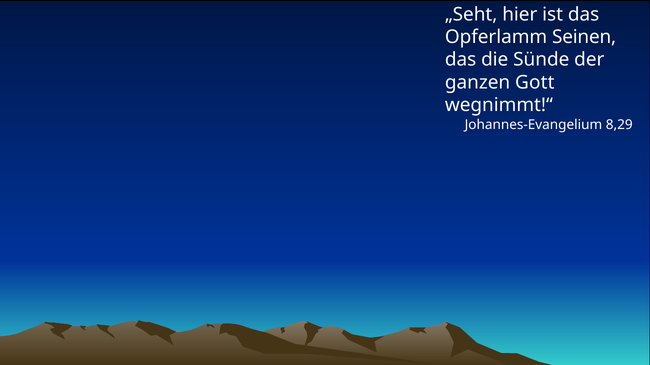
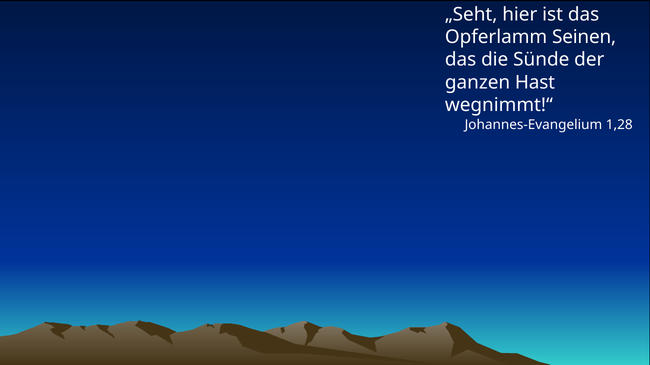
Gott: Gott -> Hast (535, 83)
8,29: 8,29 -> 1,28 (619, 125)
